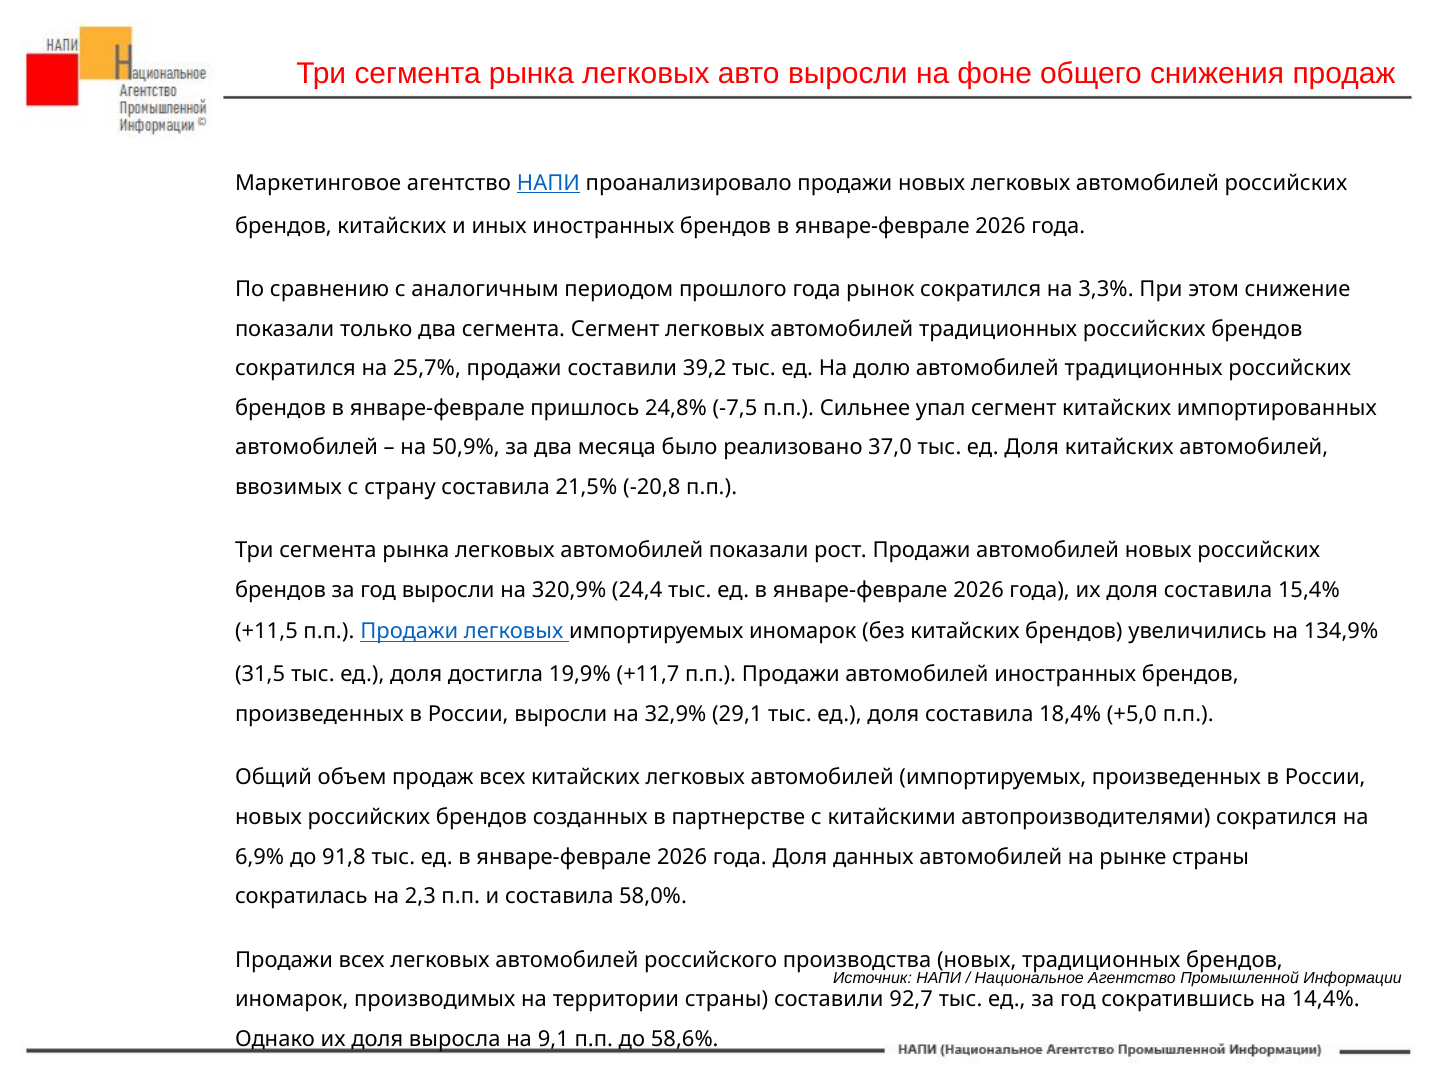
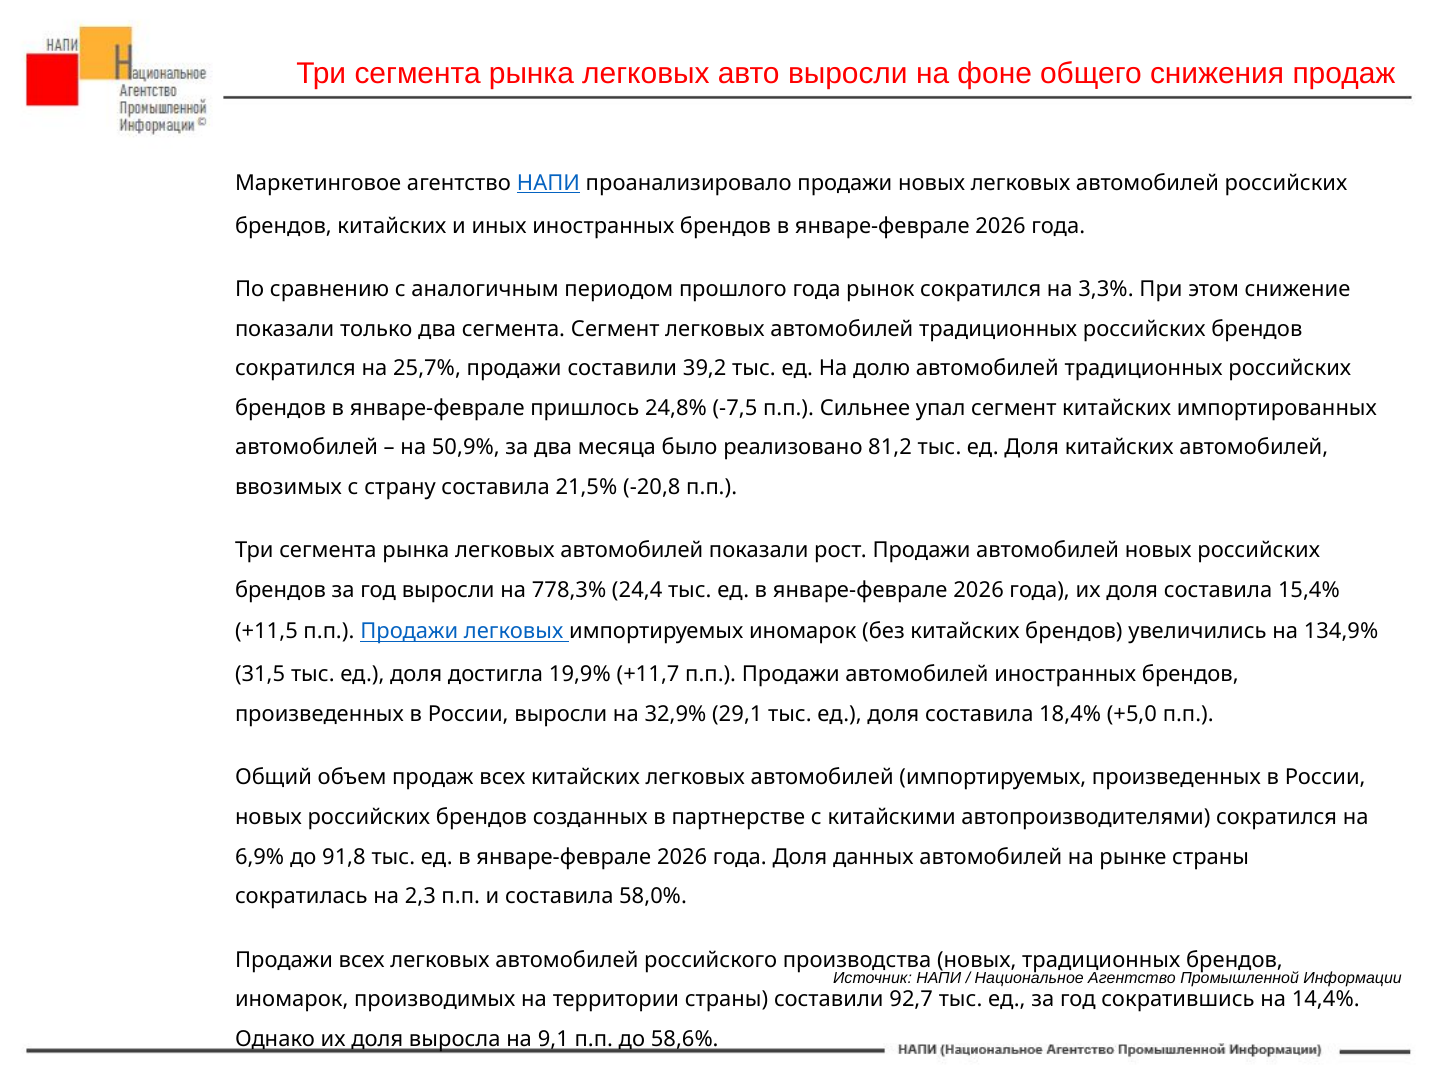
37,0: 37,0 -> 81,2 (890, 448)
320,9%: 320,9% -> 778,3% (569, 590)
